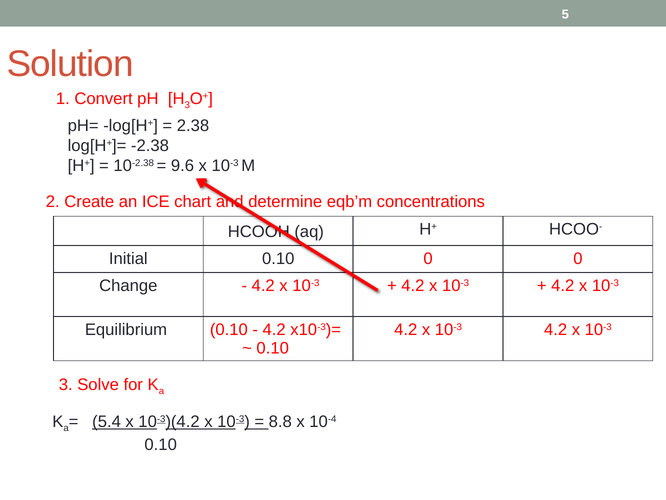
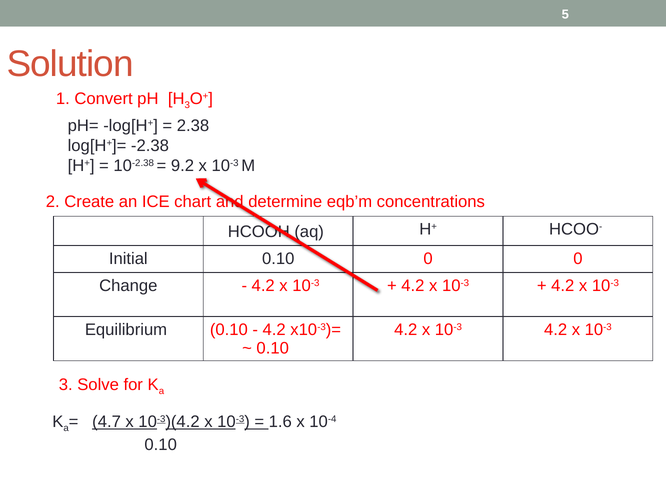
9.6: 9.6 -> 9.2 (182, 165)
5.4: 5.4 -> 4.7 (107, 421)
8.8: 8.8 -> 1.6 (280, 421)
